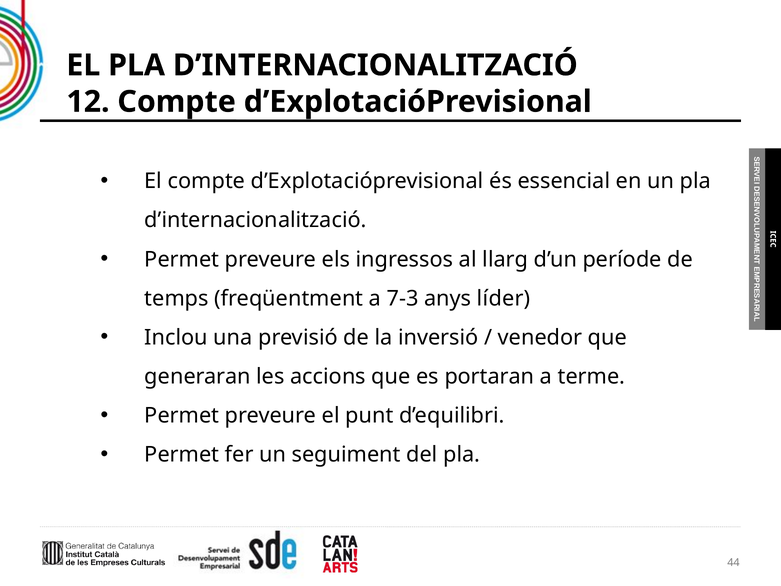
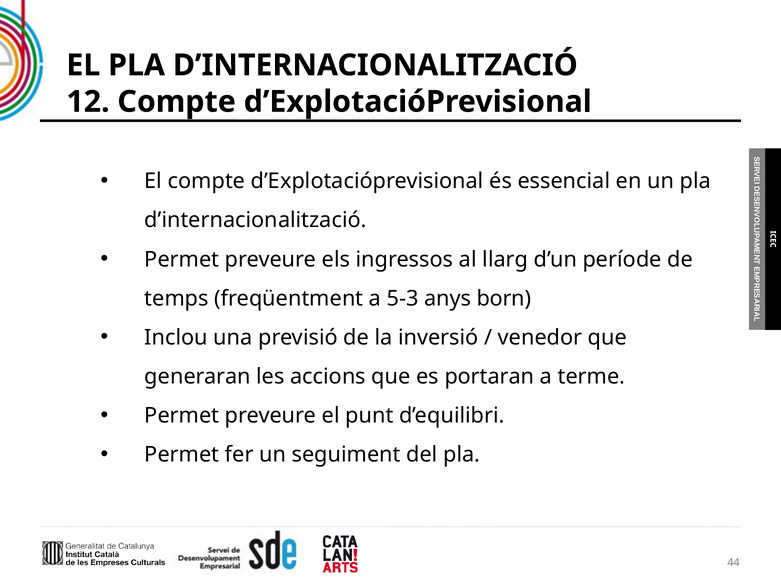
7-3: 7-3 -> 5-3 (403, 298)
líder: líder -> born (504, 298)
